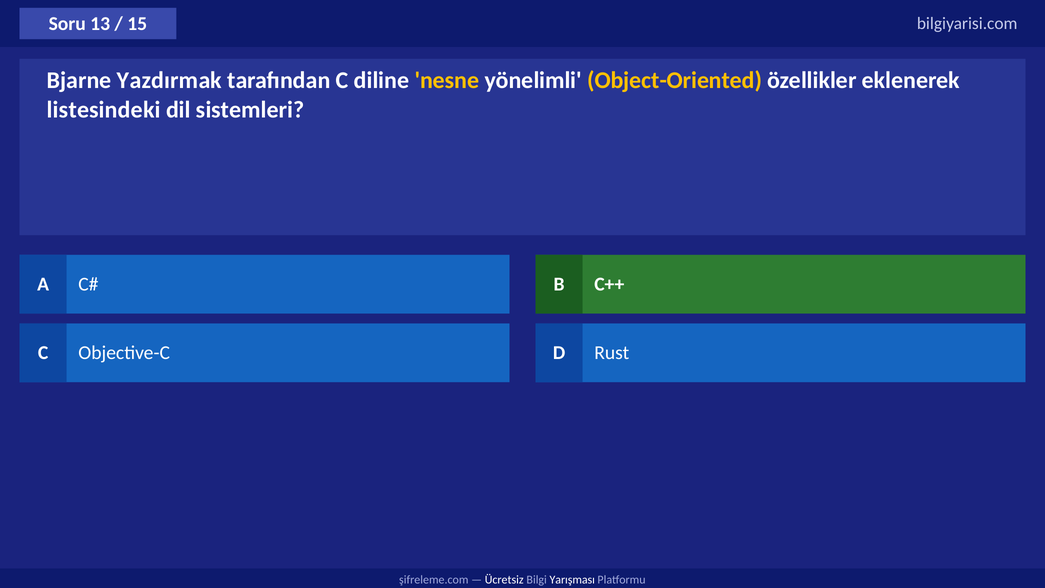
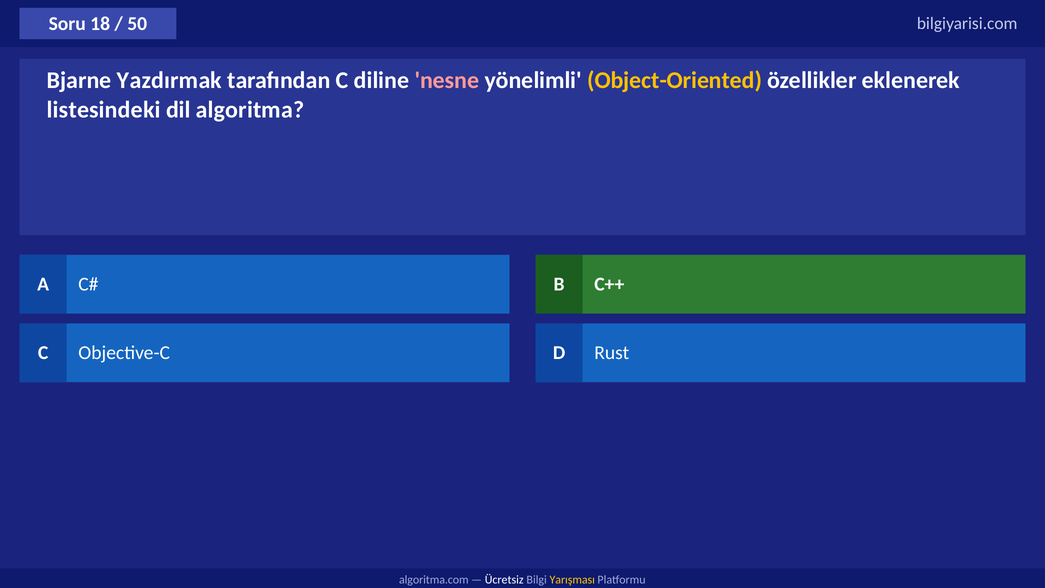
13: 13 -> 18 (100, 24)
15: 15 -> 50 (137, 24)
nesne colour: yellow -> pink (447, 80)
sistemleri: sistemleri -> algoritma (250, 110)
şifreleme.com: şifreleme.com -> algoritma.com (434, 580)
Yarışması colour: white -> yellow (572, 580)
